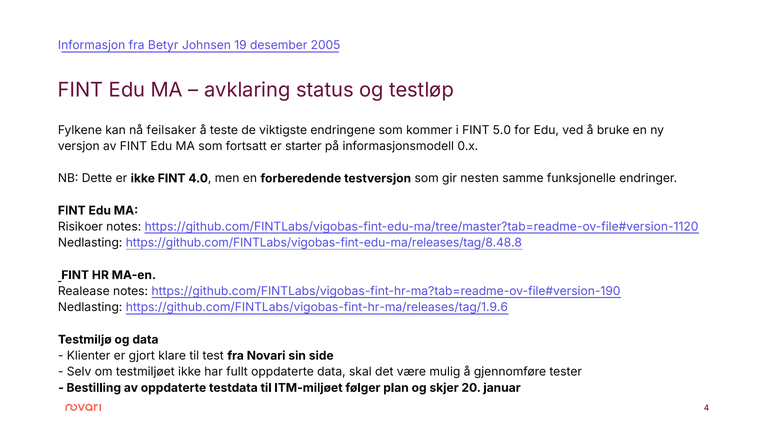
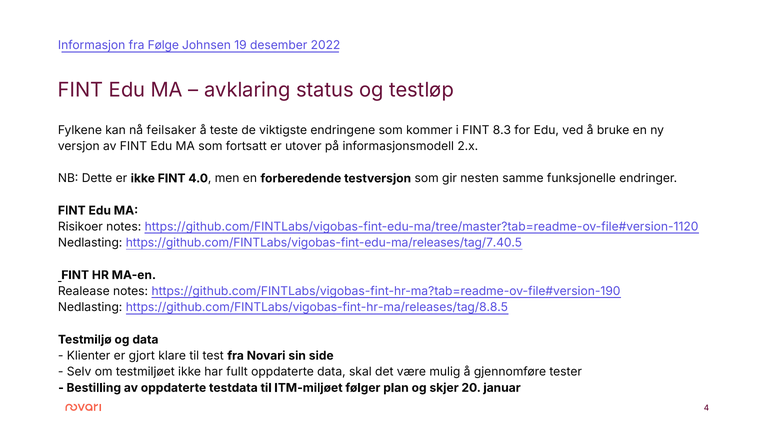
Betyr: Betyr -> Følge (163, 45)
2005: 2005 -> 2022 (326, 45)
5.0: 5.0 -> 8.3 (502, 130)
starter: starter -> utover (303, 146)
0.x: 0.x -> 2.x (468, 146)
https://github.com/FINTLabs/vigobas-fint-edu-ma/releases/tag/8.48.8: https://github.com/FINTLabs/vigobas-fint-edu-ma/releases/tag/8.48.8 -> https://github.com/FINTLabs/vigobas-fint-edu-ma/releases/tag/7.40.5 (324, 243)
https://github.com/FINTLabs/vigobas-fint-hr-ma/releases/tag/1.9.6: https://github.com/FINTLabs/vigobas-fint-hr-ma/releases/tag/1.9.6 -> https://github.com/FINTLabs/vigobas-fint-hr-ma/releases/tag/8.8.5 (317, 307)
